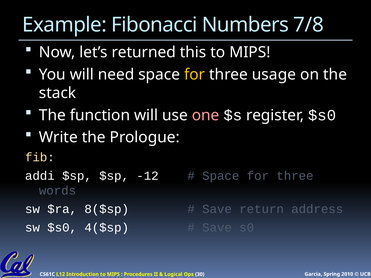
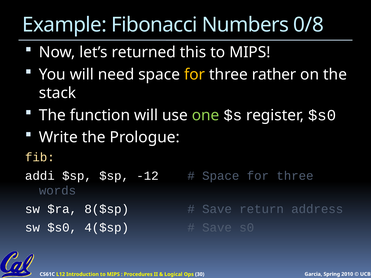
7/8: 7/8 -> 0/8 (309, 25)
usage: usage -> rather (274, 75)
one colour: pink -> light green (206, 115)
